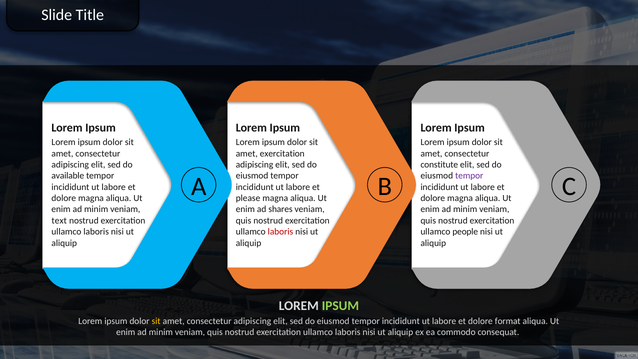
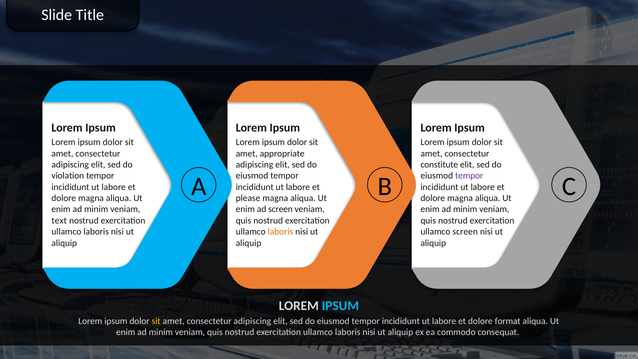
amet exercitation: exercitation -> appropriate (282, 153)
available: available -> violation (68, 176)
ad shares: shares -> screen (281, 209)
laboris colour: red -> orange (280, 232)
ullamco people: people -> screen (465, 232)
IPSUM colour: light green -> light blue (340, 306)
